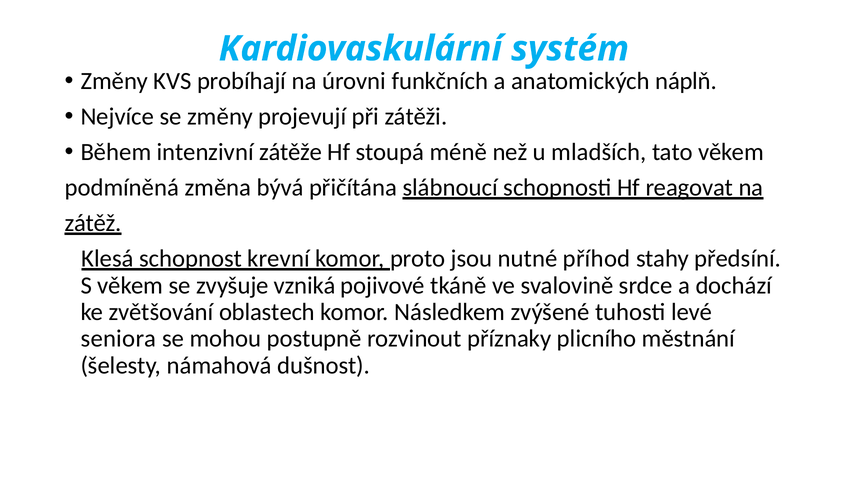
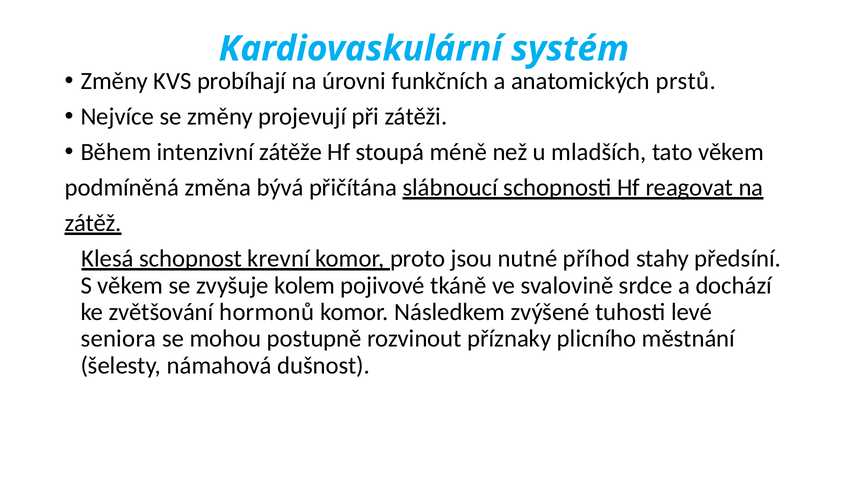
náplň: náplň -> prstů (686, 81)
vzniká: vzniká -> kolem (305, 285)
oblastech: oblastech -> hormonů (267, 312)
